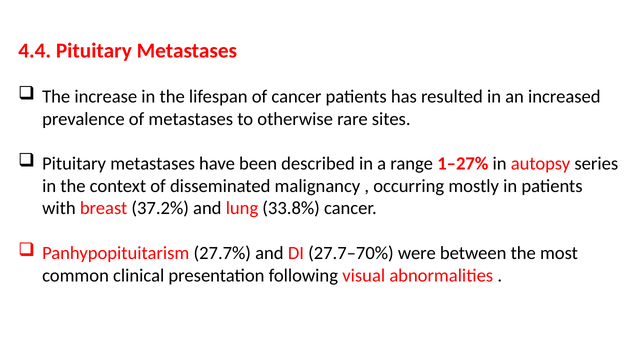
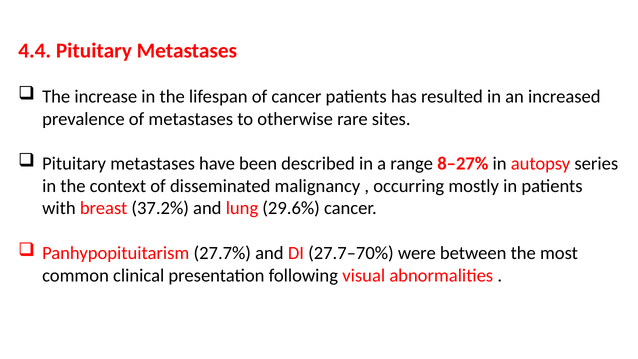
1–27%: 1–27% -> 8–27% (463, 164)
33.8%: 33.8% -> 29.6% (291, 208)
